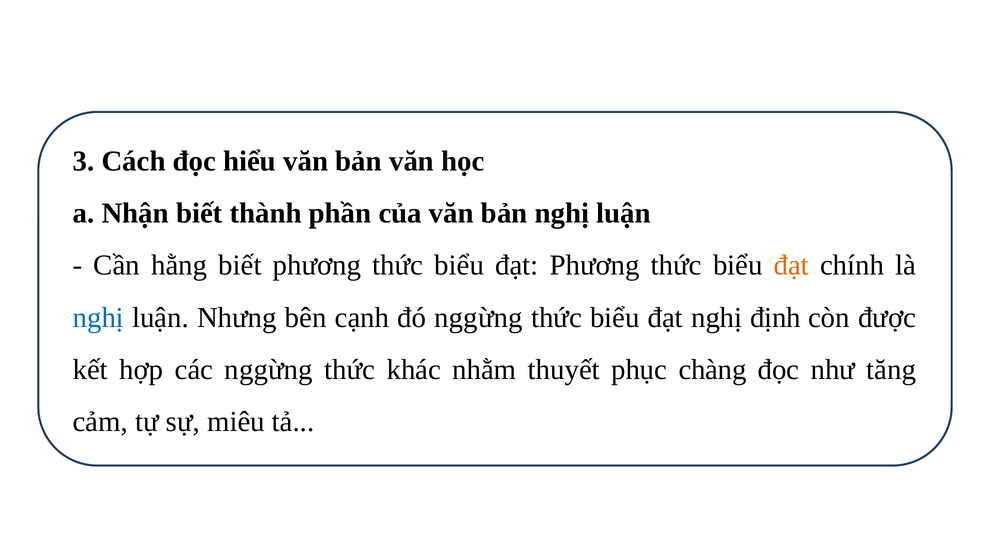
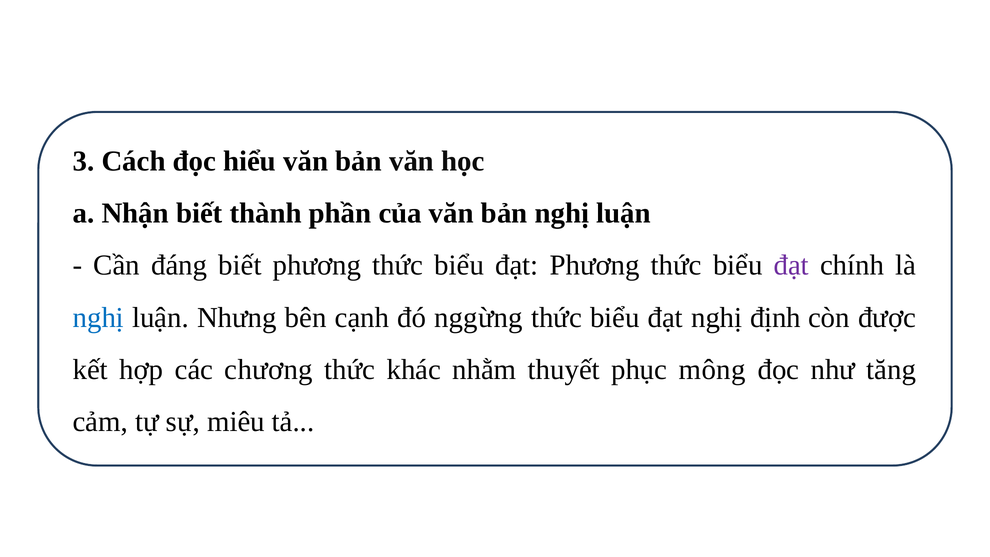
hằng: hằng -> đáng (179, 265)
đạt colour: orange -> purple (791, 265)
các nggừng: nggừng -> chương (269, 369)
chàng: chàng -> mông (712, 369)
